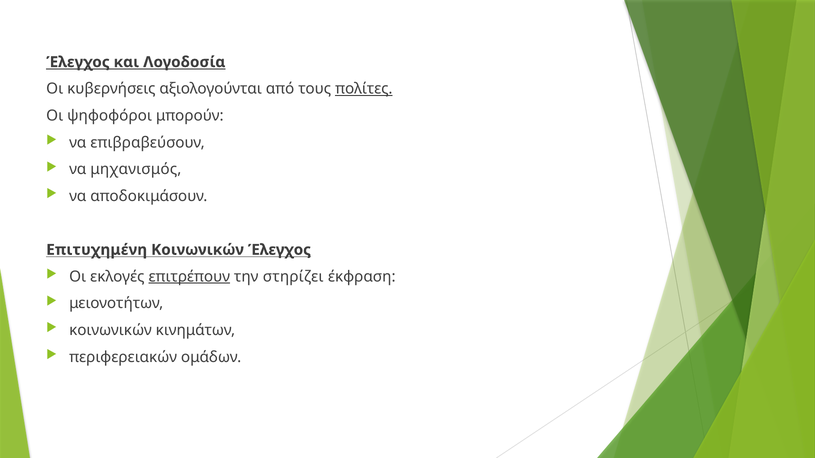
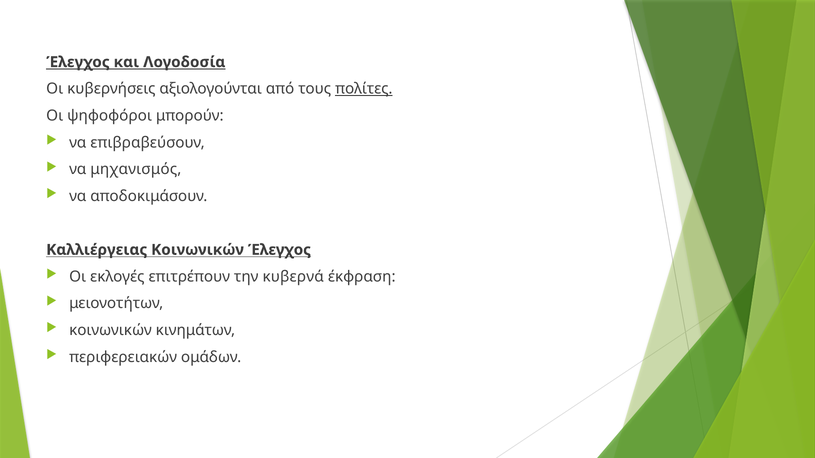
Επιτυχημένη: Επιτυχημένη -> Καλλιέργειας (97, 250)
επιτρέπουν underline: present -> none (189, 277)
στηρίζει: στηρίζει -> κυβερνά (293, 277)
